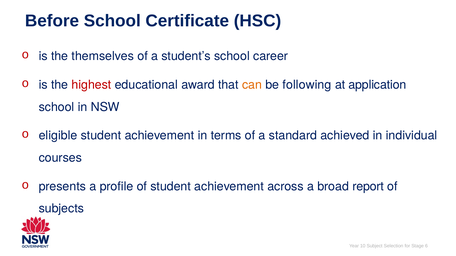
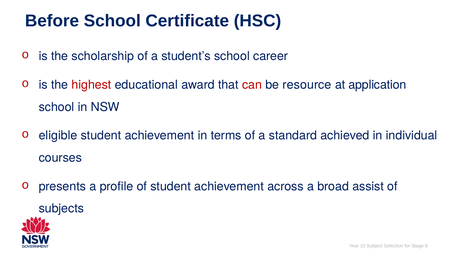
themselves: themselves -> scholarship (103, 56)
can colour: orange -> red (252, 85)
following: following -> resource (307, 85)
report: report -> assist (368, 187)
